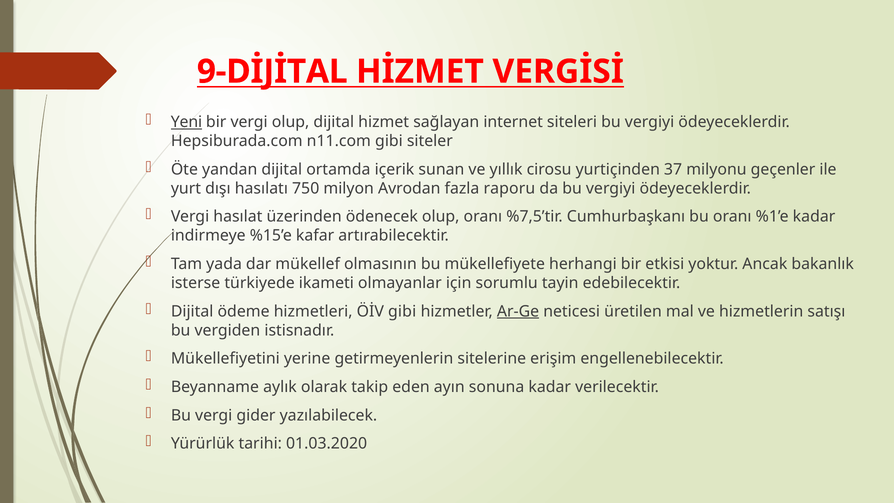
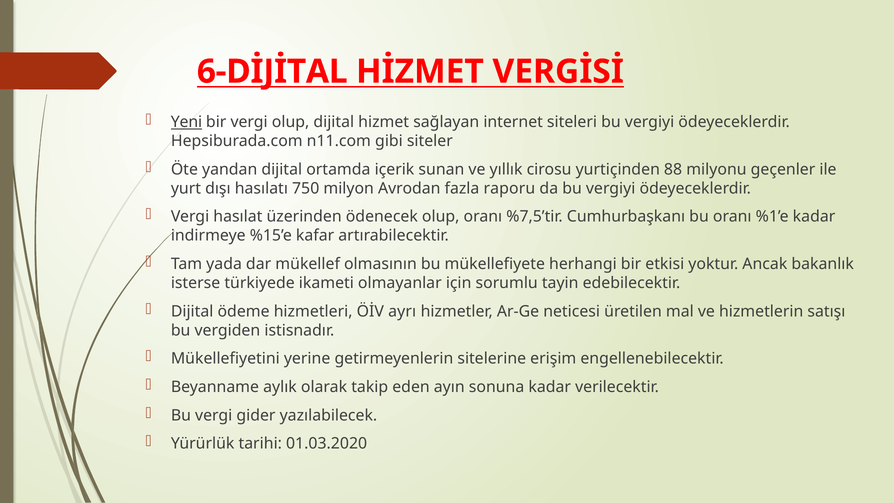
9-DİJİTAL: 9-DİJİTAL -> 6-DİJİTAL (272, 72)
37: 37 -> 88 (673, 169)
ÖİV gibi: gibi -> ayrı (402, 311)
Ar-Ge underline: present -> none (518, 311)
